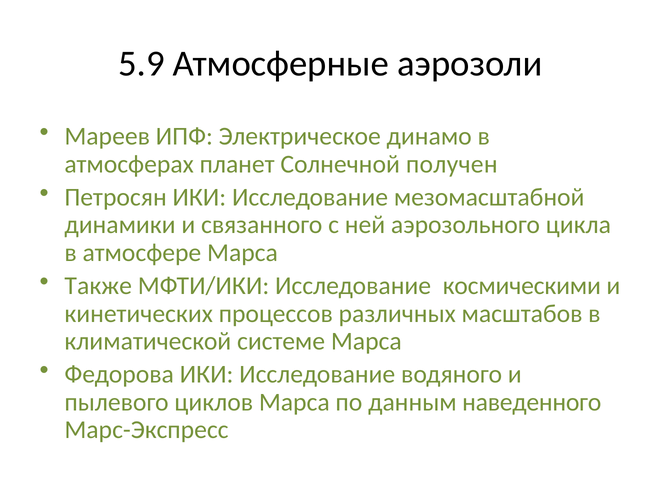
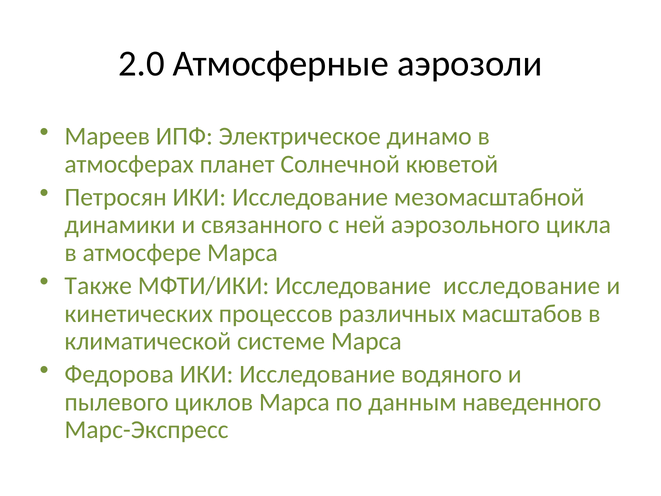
5.9: 5.9 -> 2.0 (141, 64)
получен: получен -> кюветой (452, 164)
Исследование космическими: космическими -> исследование (522, 286)
